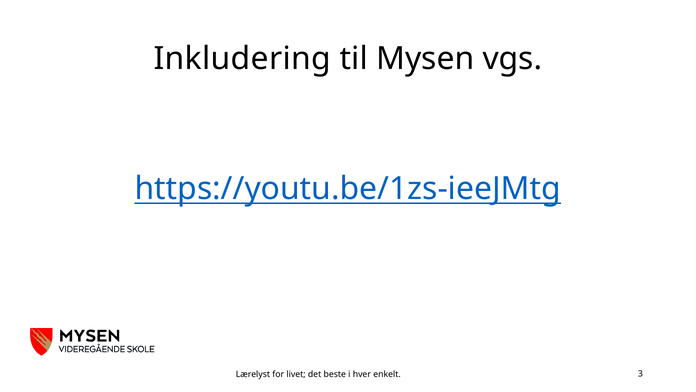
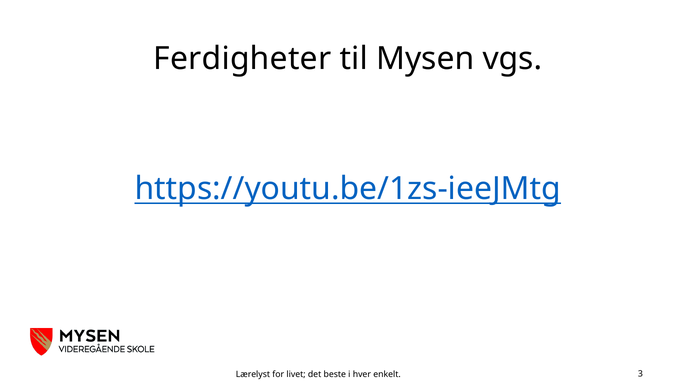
Inkludering: Inkludering -> Ferdigheter (242, 58)
